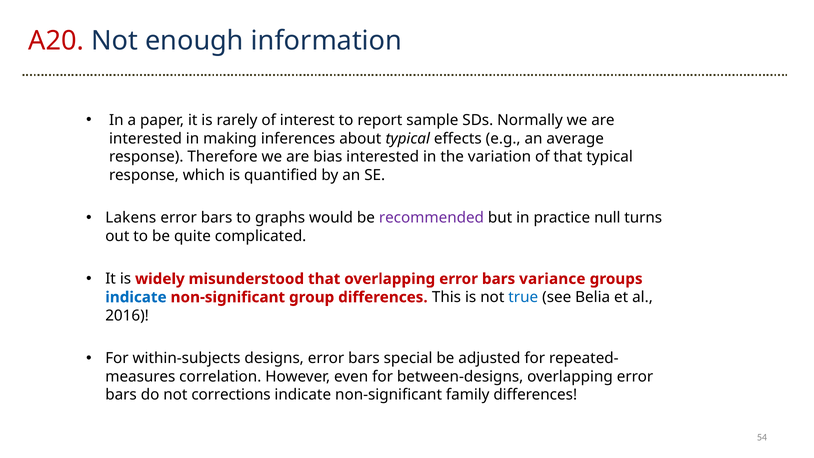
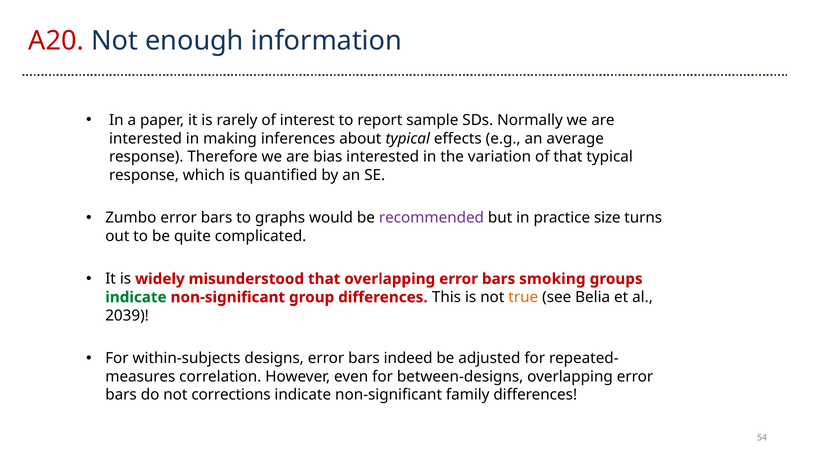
Lakens: Lakens -> Zumbo (131, 218)
null: null -> size (607, 218)
variance: variance -> smoking (552, 279)
indicate colour: blue -> green (136, 297)
true colour: blue -> orange (523, 297)
2016: 2016 -> 2039 (127, 315)
special: special -> indeed (408, 358)
